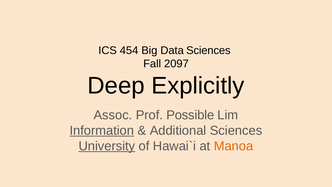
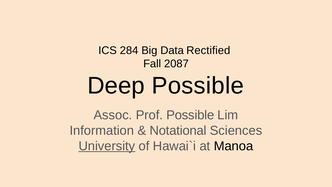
454: 454 -> 284 (129, 50)
Data Sciences: Sciences -> Rectified (208, 50)
2097: 2097 -> 2087 (176, 64)
Deep Explicitly: Explicitly -> Possible (198, 86)
Information underline: present -> none (102, 130)
Additional: Additional -> Notational (178, 130)
Manoa colour: orange -> black (234, 146)
